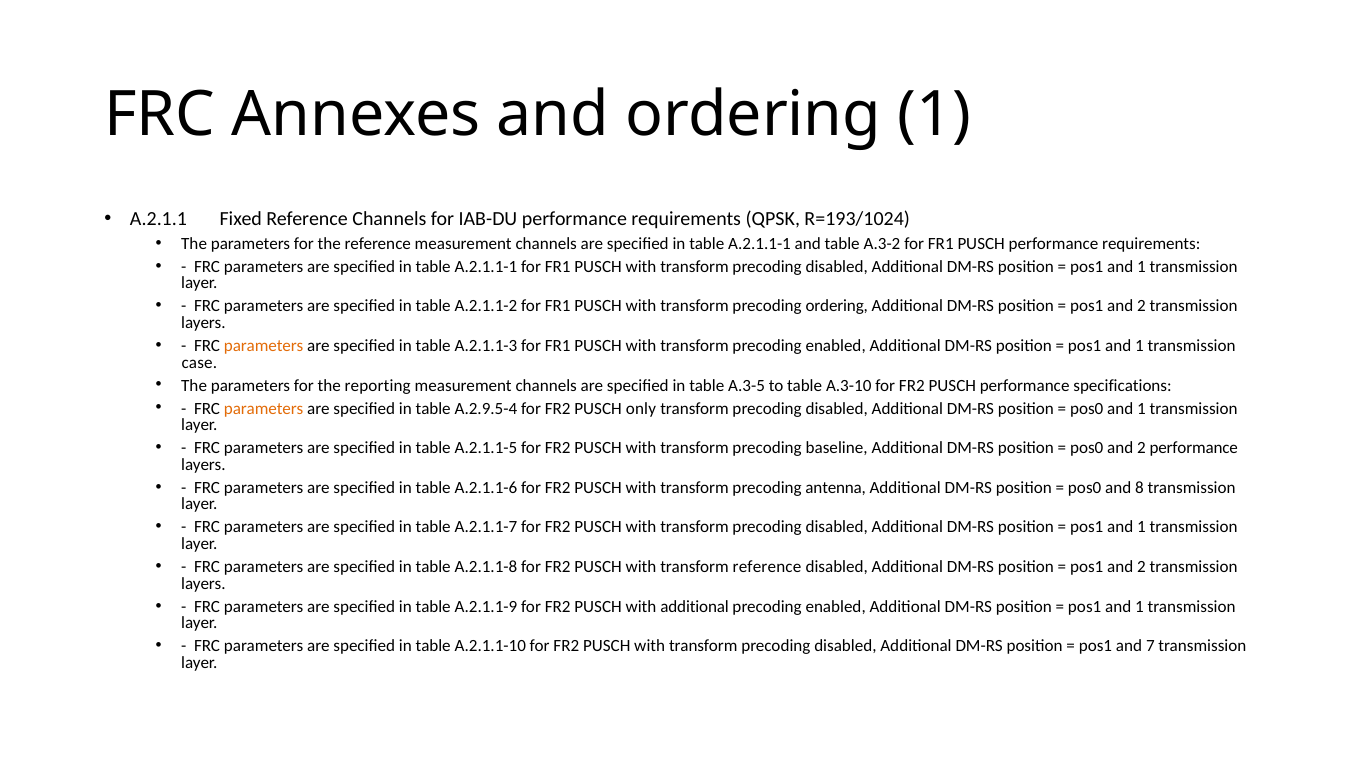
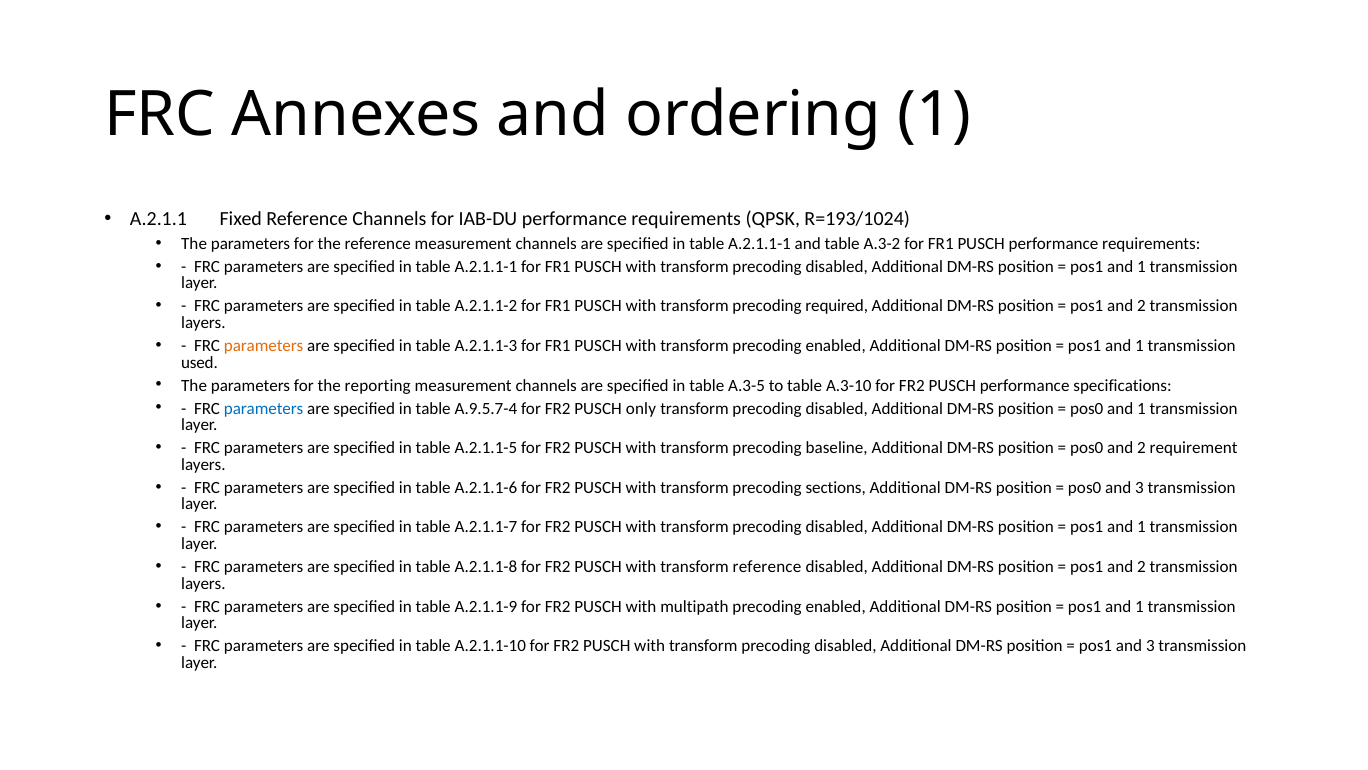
precoding ordering: ordering -> required (837, 306)
case: case -> used (199, 362)
parameters colour: orange -> blue (264, 408)
A.2.9.5-4: A.2.9.5-4 -> A.9.5.7-4 (486, 408)
2 performance: performance -> requirement (1194, 448)
antenna: antenna -> sections (836, 487)
pos0 and 8: 8 -> 3 (1139, 487)
with additional: additional -> multipath (694, 606)
pos1 and 7: 7 -> 3 (1150, 646)
